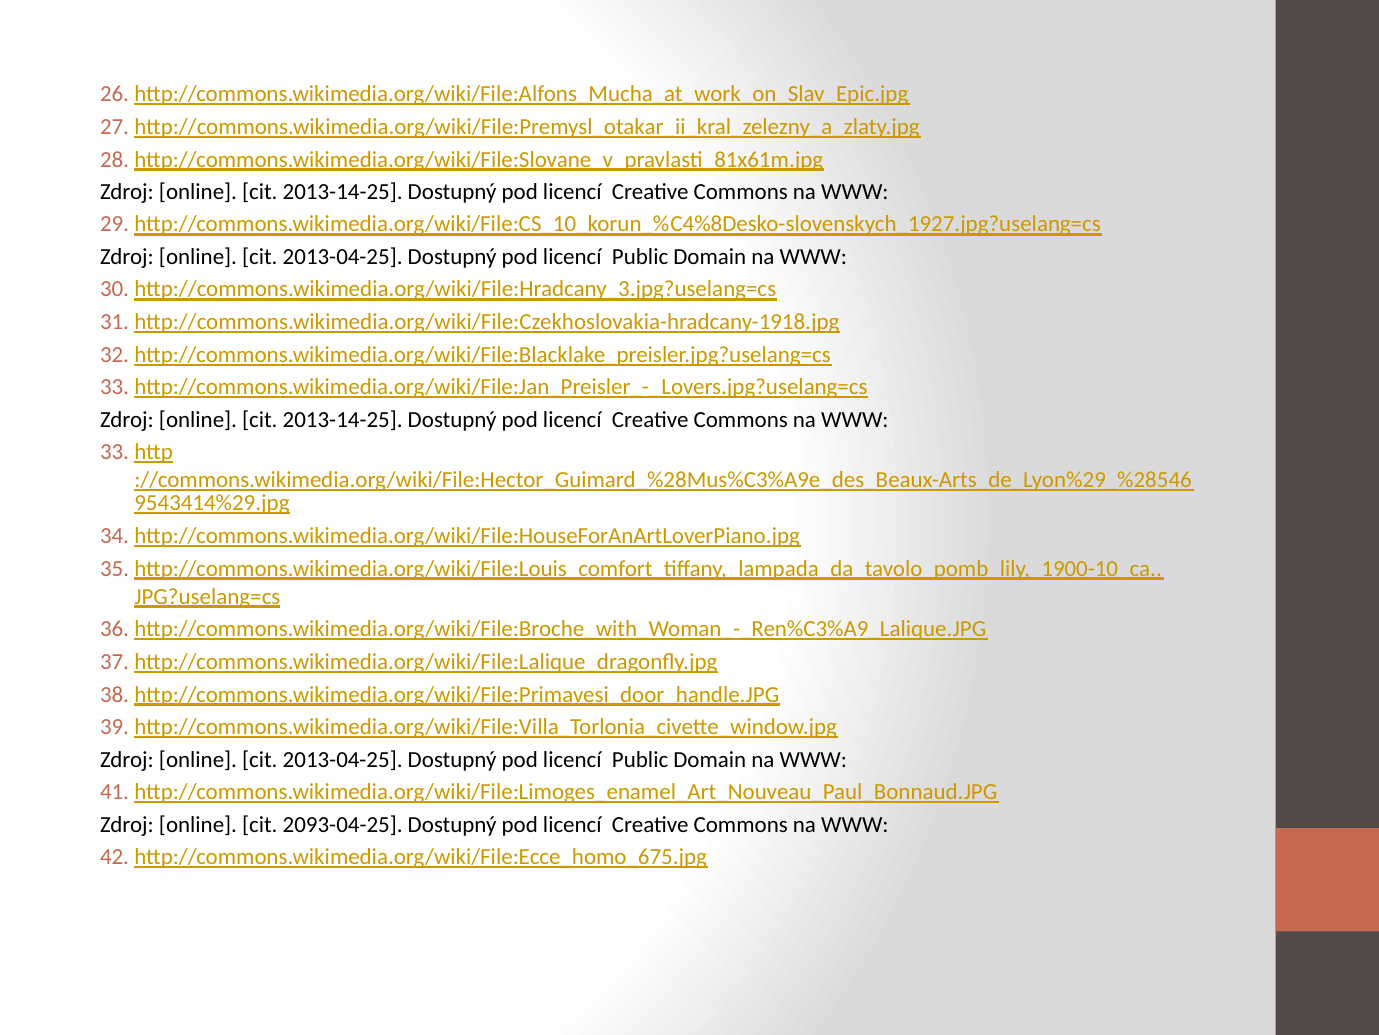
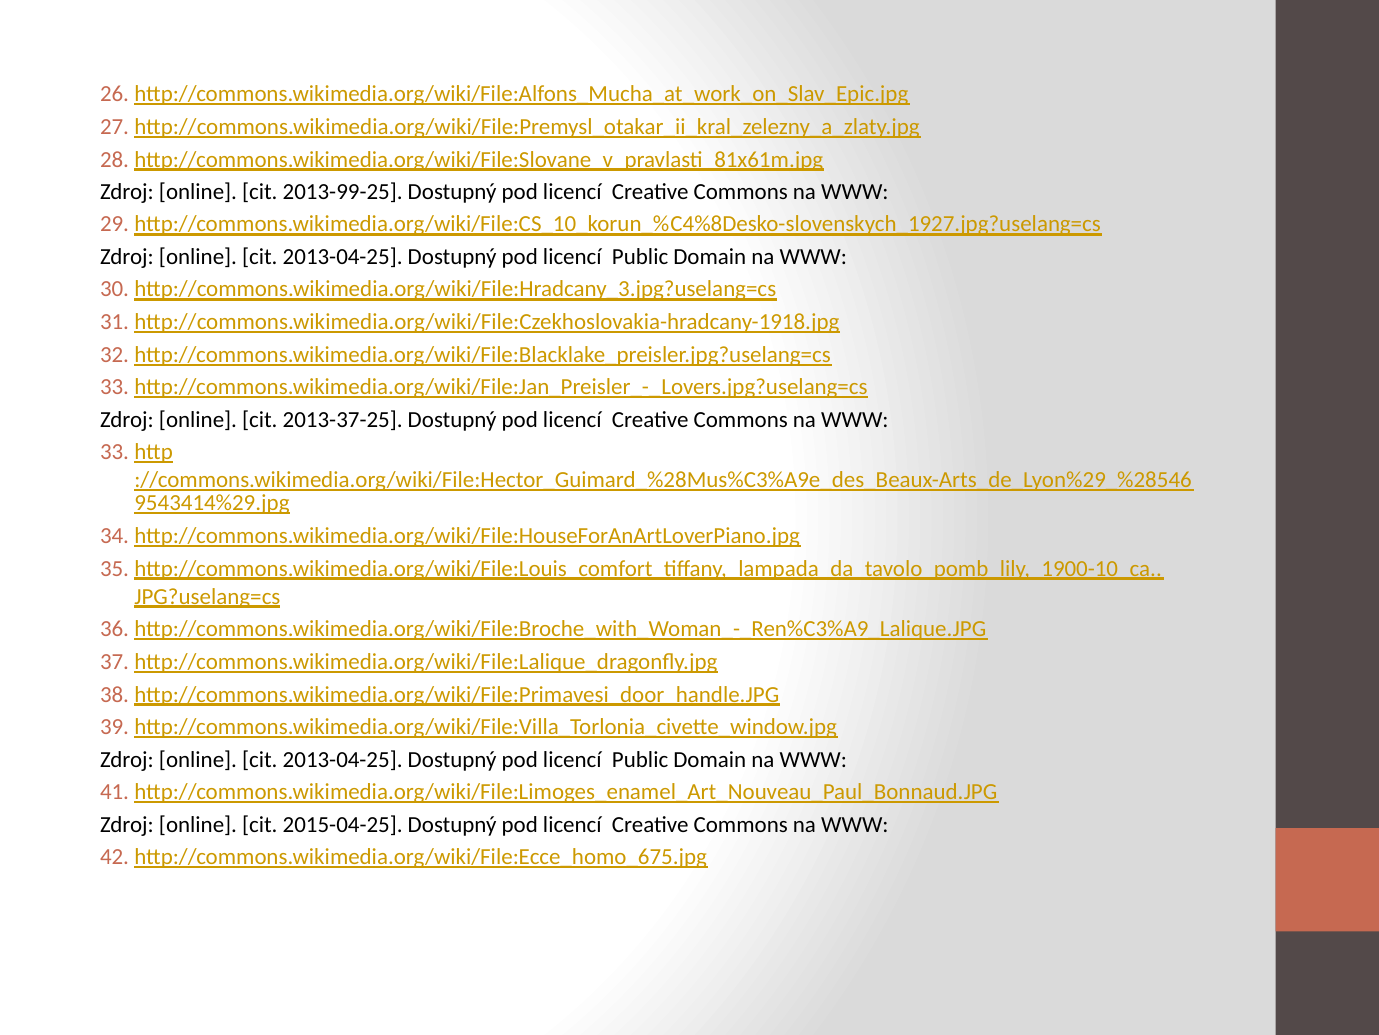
2013-14-25: 2013-14-25 -> 2013-99-25 (343, 192)
2013-14-25: 2013-14-25 -> 2013-37-25 (343, 420)
2093-04-25: 2093-04-25 -> 2015-04-25 (343, 824)
